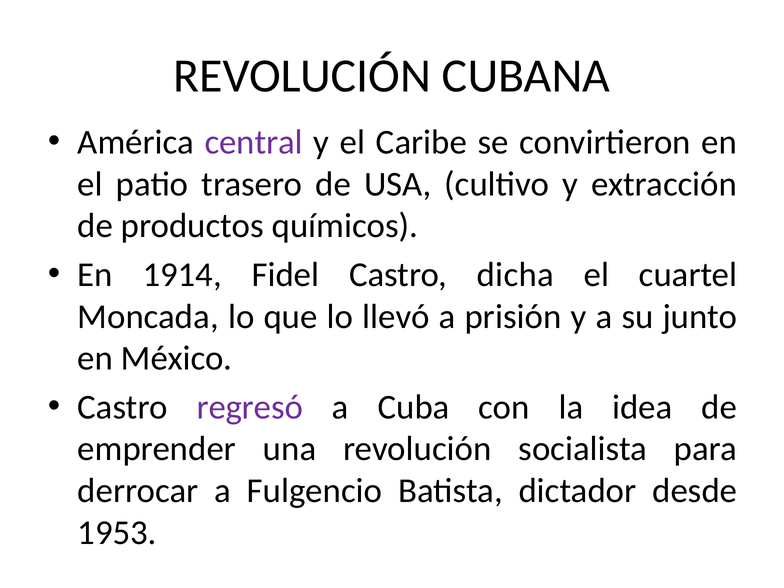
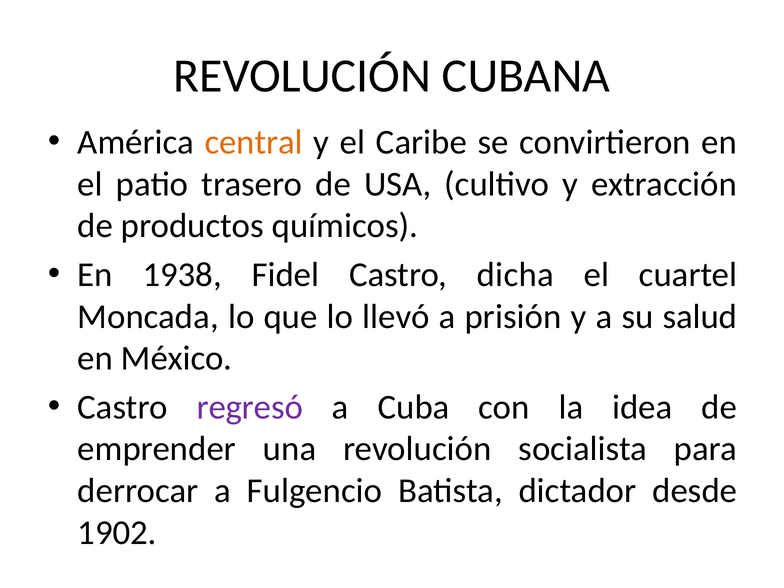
central colour: purple -> orange (254, 142)
1914: 1914 -> 1938 (182, 275)
junto: junto -> salud (700, 317)
1953: 1953 -> 1902 (117, 533)
